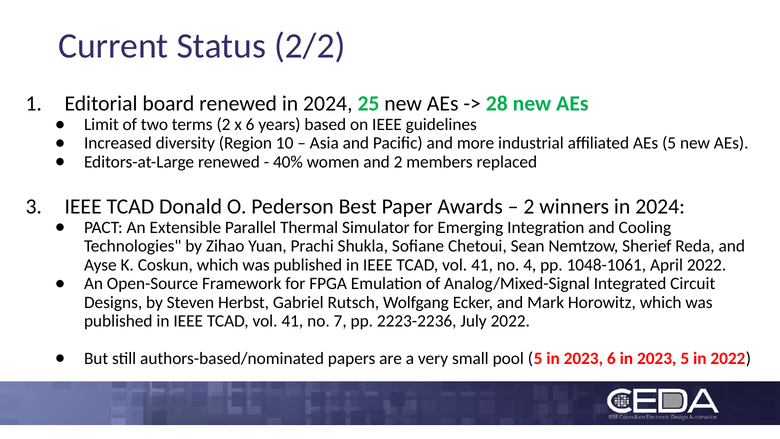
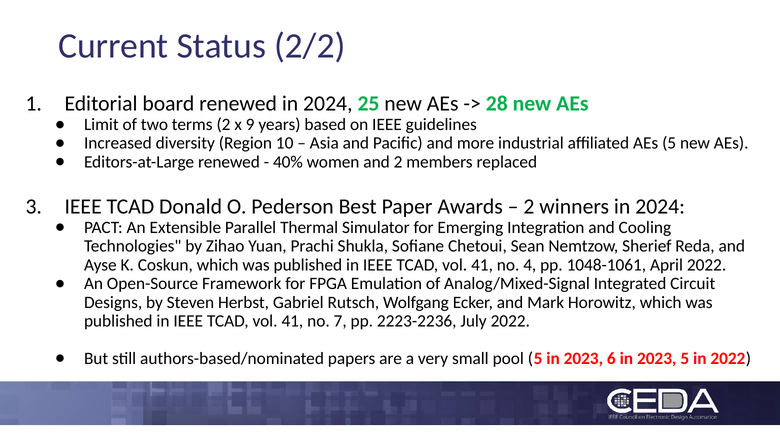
x 6: 6 -> 9 (250, 124)
